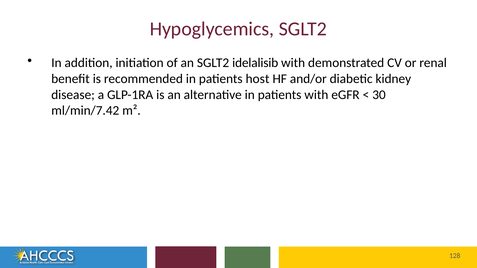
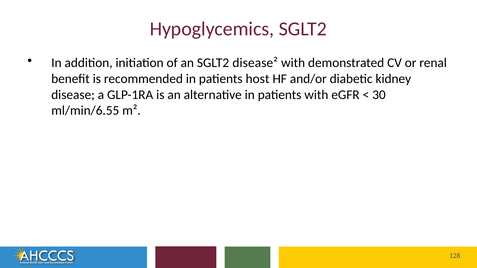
idelalisib: idelalisib -> disease² (255, 63)
ml/min/7.42: ml/min/7.42 -> ml/min/6.55 (85, 111)
